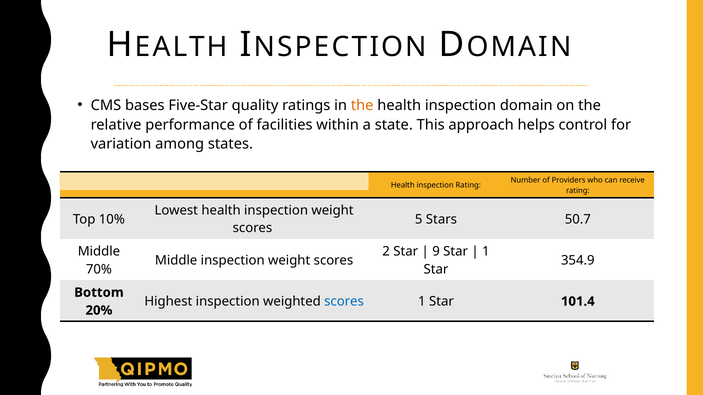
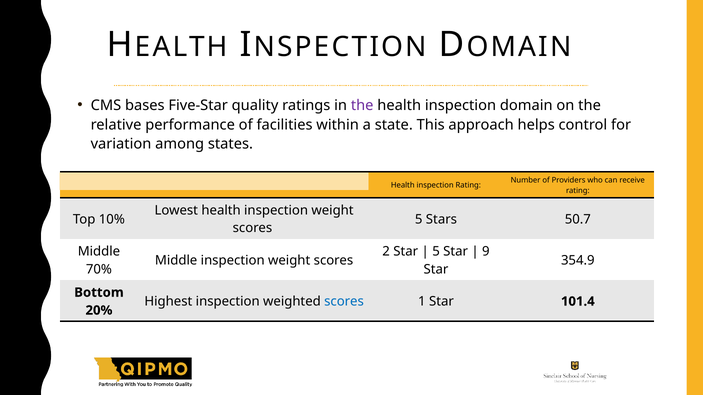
the colour: orange -> purple (362, 106)
9: 9 -> 5 (436, 252)
1: 1 -> 9 (486, 252)
